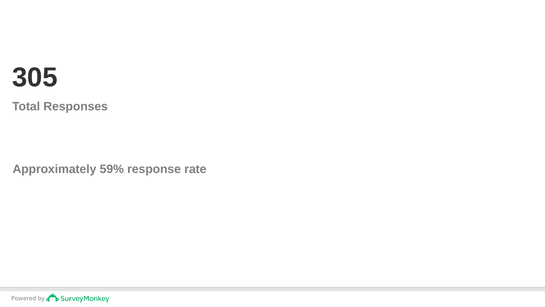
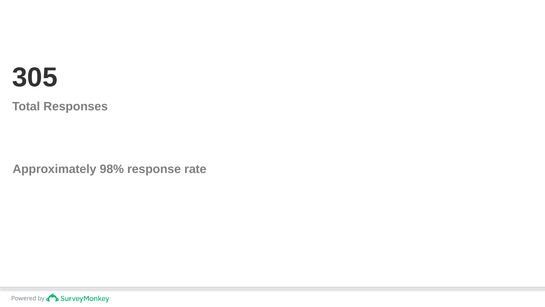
59%: 59% -> 98% (112, 169)
